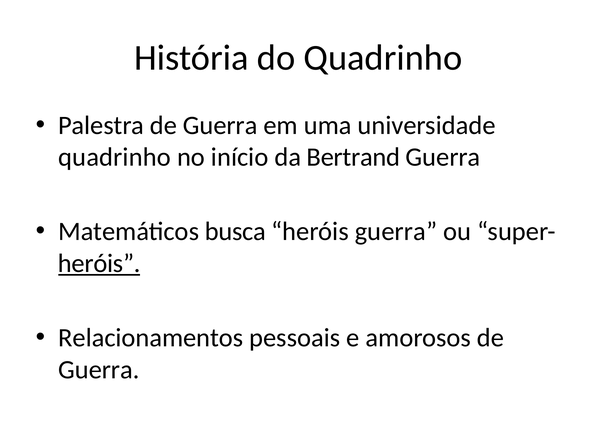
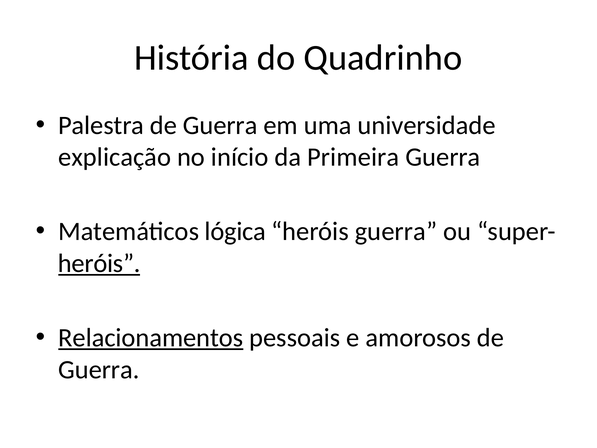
quadrinho: quadrinho -> explicação (115, 157)
Bertrand: Bertrand -> Primeira (353, 157)
busca: busca -> lógica (235, 231)
Relacionamentos underline: none -> present (151, 338)
